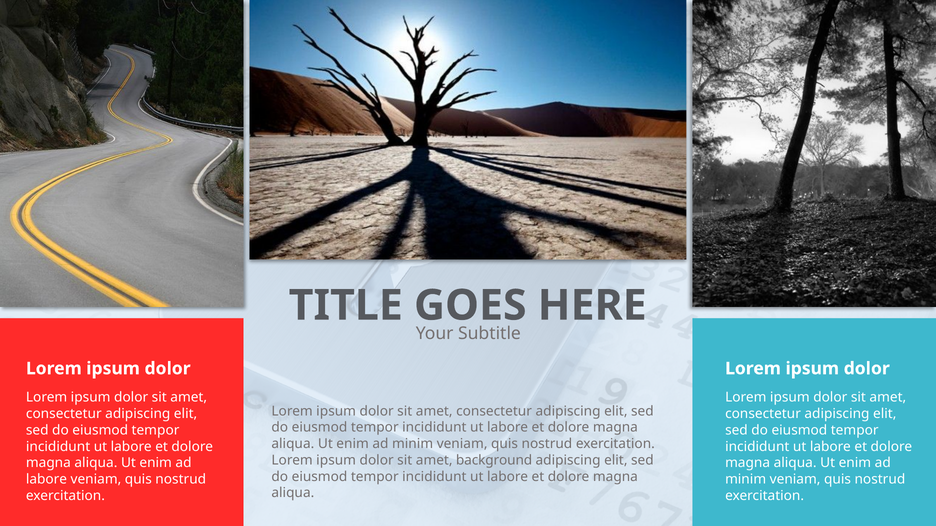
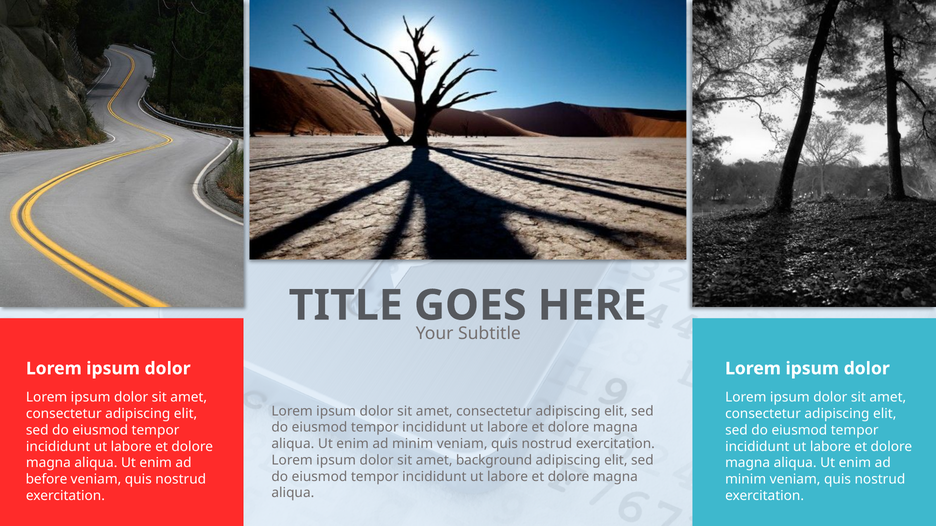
labore: labore -> before (47, 480)
